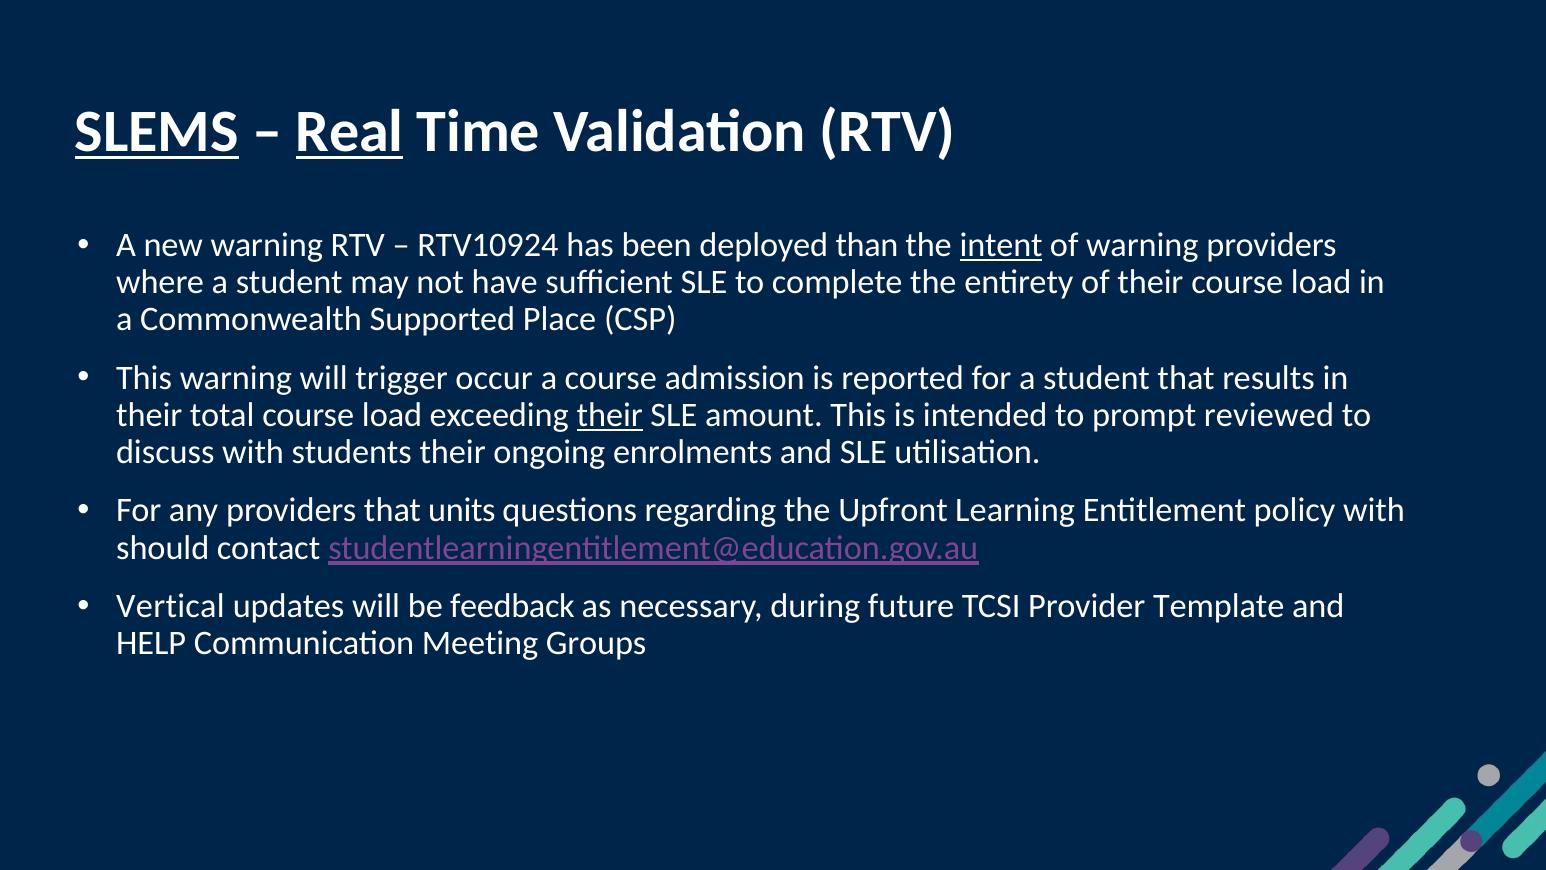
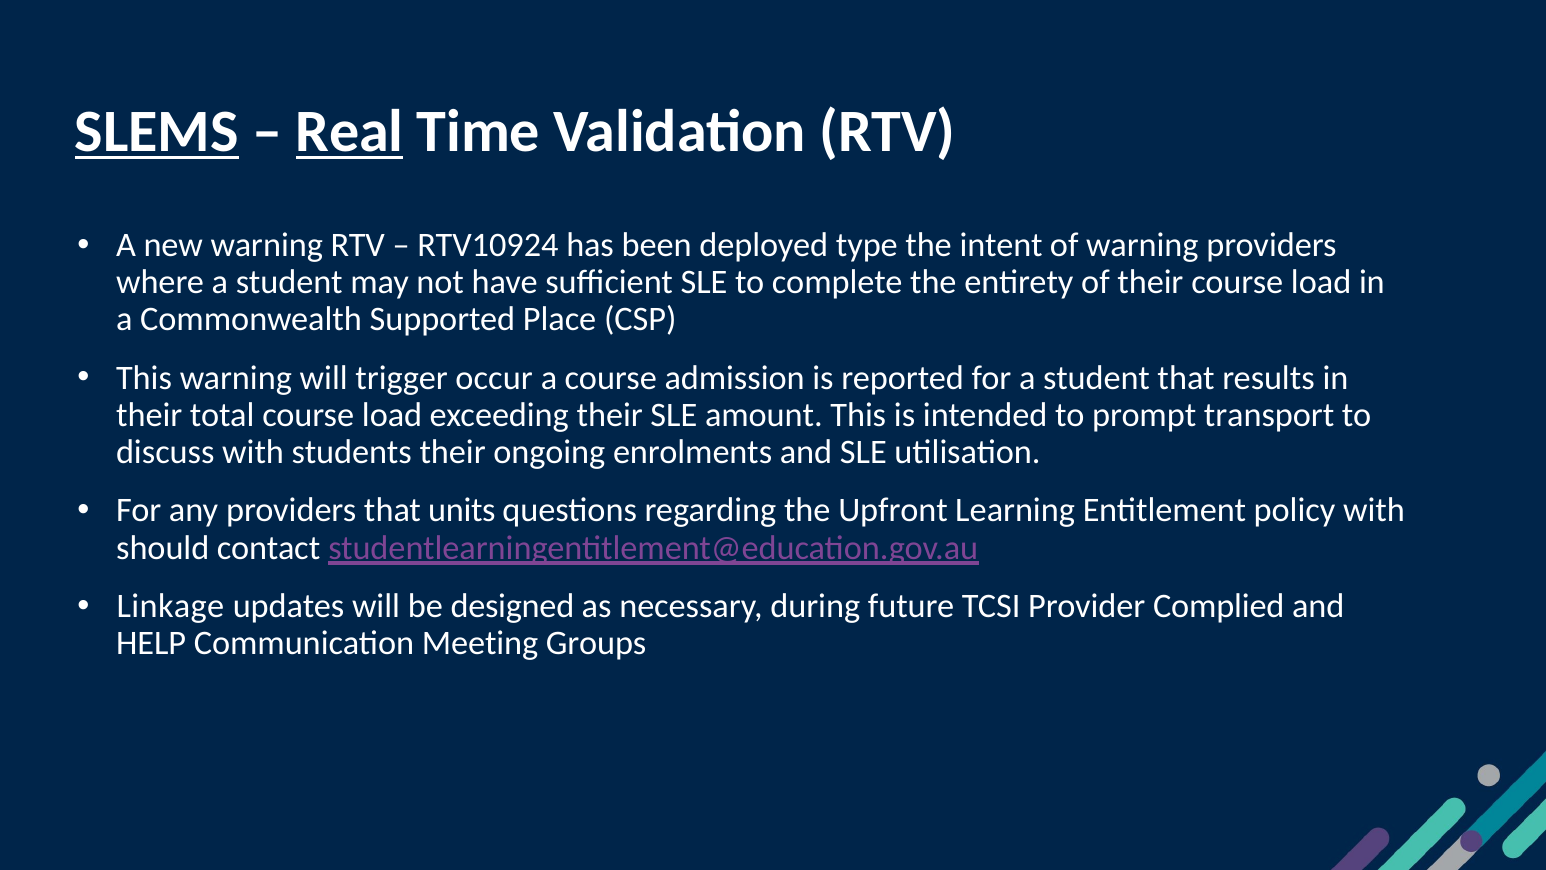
than: than -> type (867, 246)
intent underline: present -> none (1001, 246)
their underline: present -> none (610, 415)
reviewed: reviewed -> transport (1269, 415)
Vertical: Vertical -> Linkage (170, 607)
feedback: feedback -> designed (512, 607)
Template: Template -> Complied (1219, 607)
